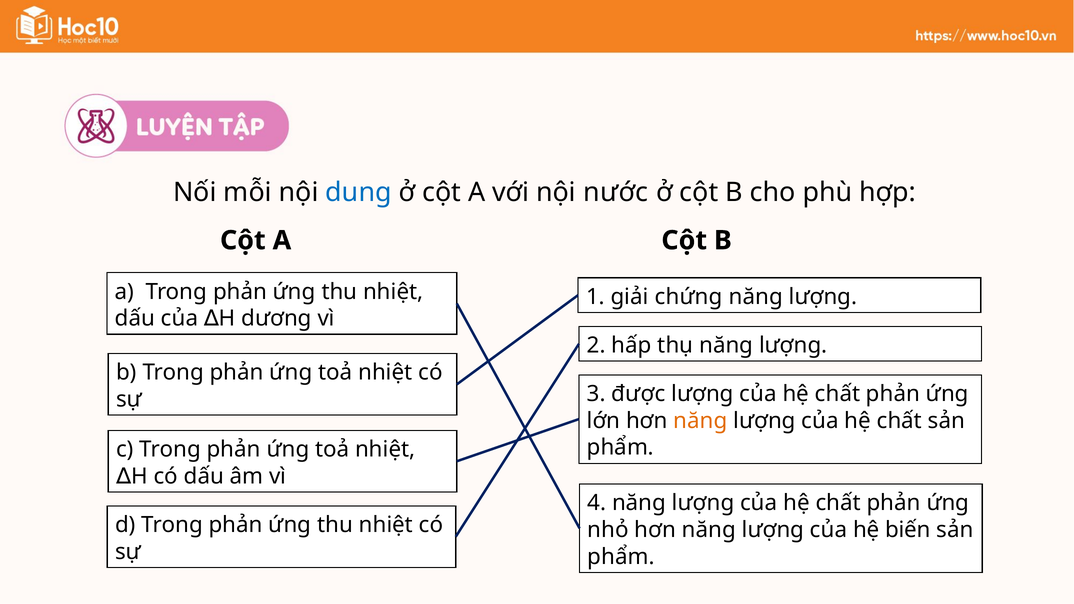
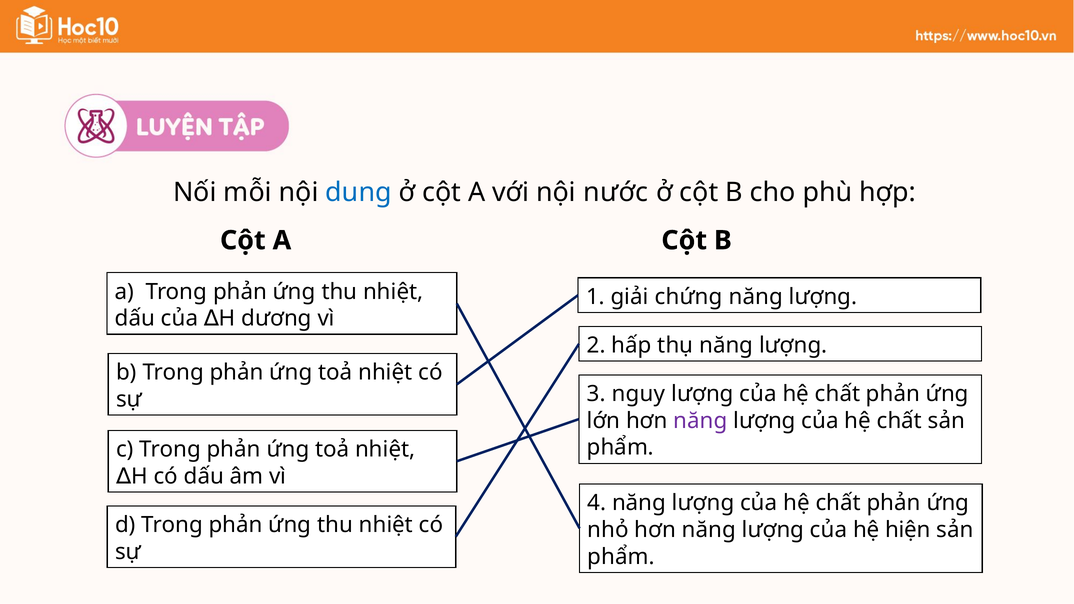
được: được -> nguy (638, 394)
năng colour: orange -> purple (700, 421)
biến: biến -> hiện (908, 530)
